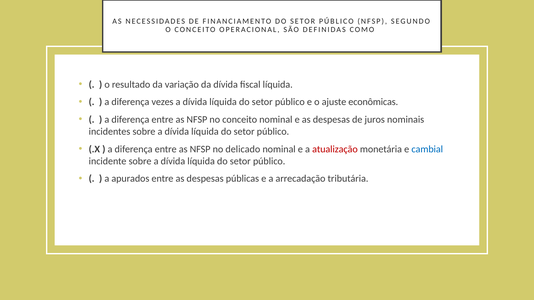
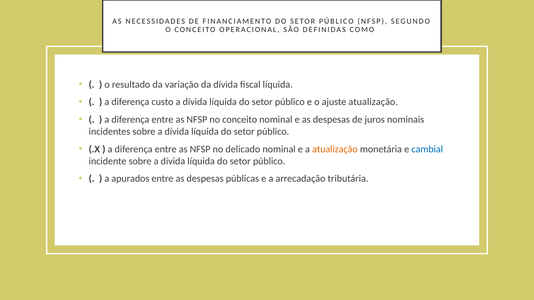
vezes: vezes -> custo (162, 102)
ajuste econômicas: econômicas -> atualização (373, 102)
atualização colour: red -> orange (335, 149)
